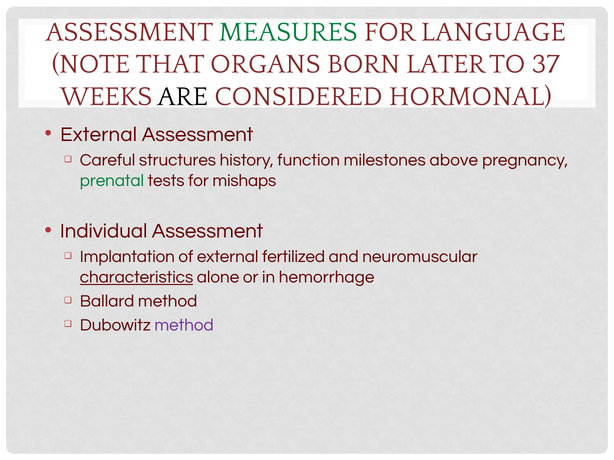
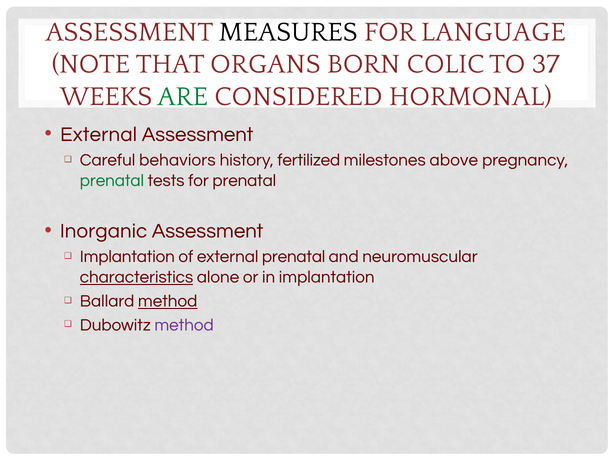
MEASURES colour: green -> black (288, 32)
LATER: LATER -> COLIC (446, 64)
ARE colour: black -> green (183, 96)
structures: structures -> behaviors (177, 160)
function: function -> fertilized (309, 160)
for mishaps: mishaps -> prenatal (244, 181)
Individual: Individual -> Inorganic (104, 231)
external fertilized: fertilized -> prenatal (294, 257)
in hemorrhage: hemorrhage -> implantation (327, 278)
method underline: none -> present (168, 301)
